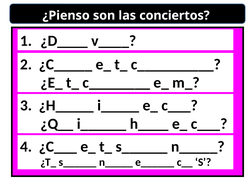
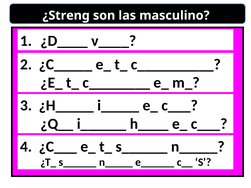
¿Pienso: ¿Pienso -> ¿Streng (66, 16)
conciertos: conciertos -> masculino (174, 16)
